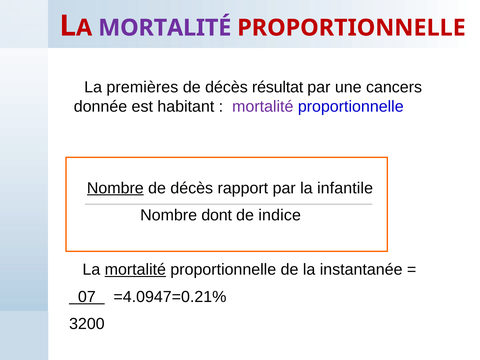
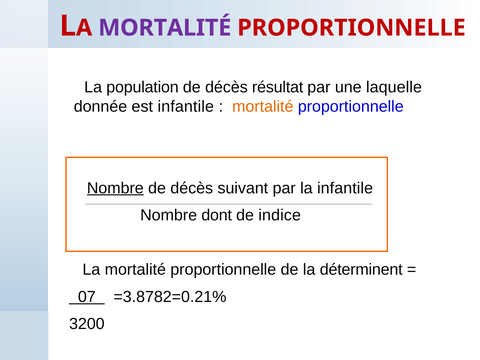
premières: premières -> population (143, 87)
cancers: cancers -> laquelle (394, 87)
est habitant: habitant -> infantile (186, 106)
mortalité colour: purple -> orange (263, 106)
rapport: rapport -> suivant (243, 188)
mortalité underline: present -> none (135, 270)
instantanée: instantanée -> déterminent (361, 270)
=4.0947=0.21%: =4.0947=0.21% -> =3.8782=0.21% (170, 297)
